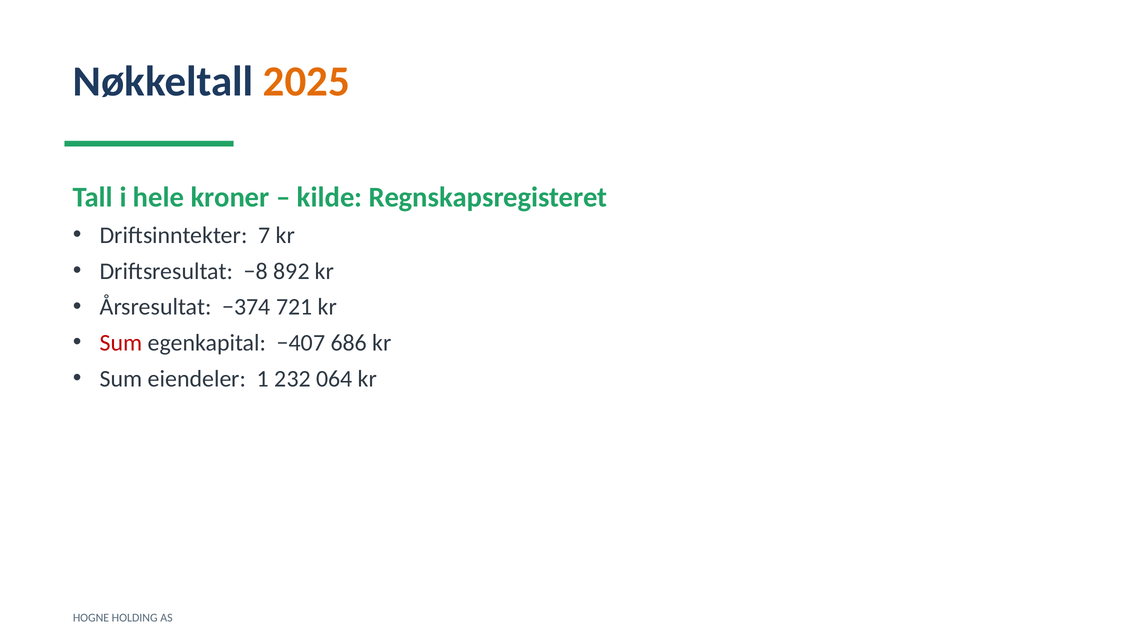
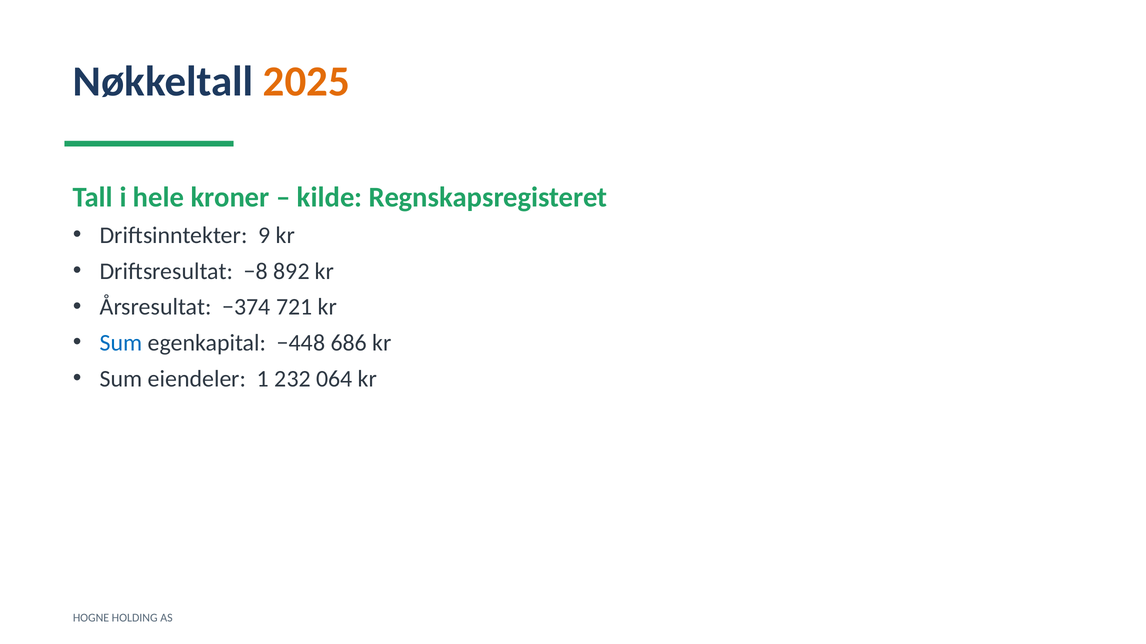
7: 7 -> 9 (264, 236)
Sum colour: red -> blue (121, 343)
−407: −407 -> −448 (301, 343)
